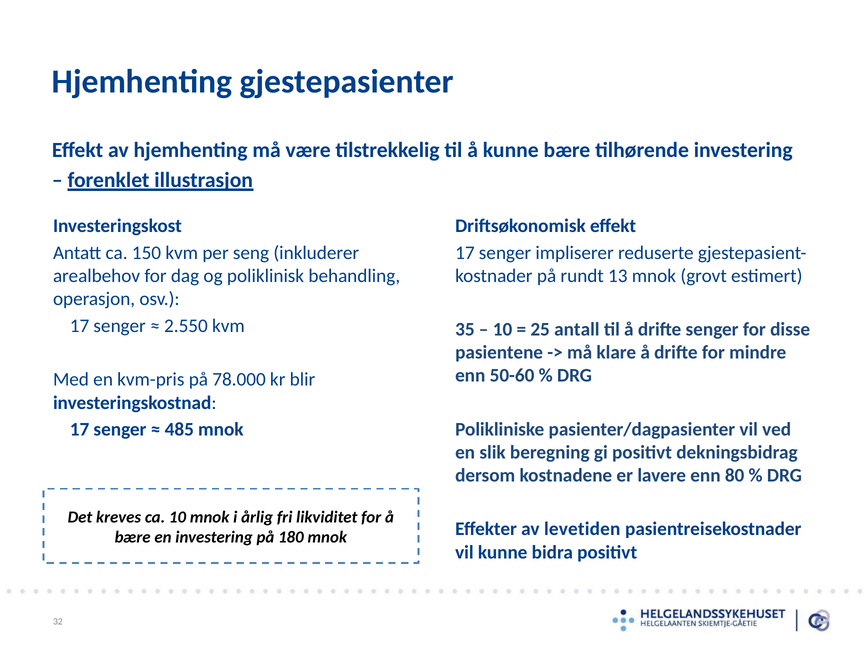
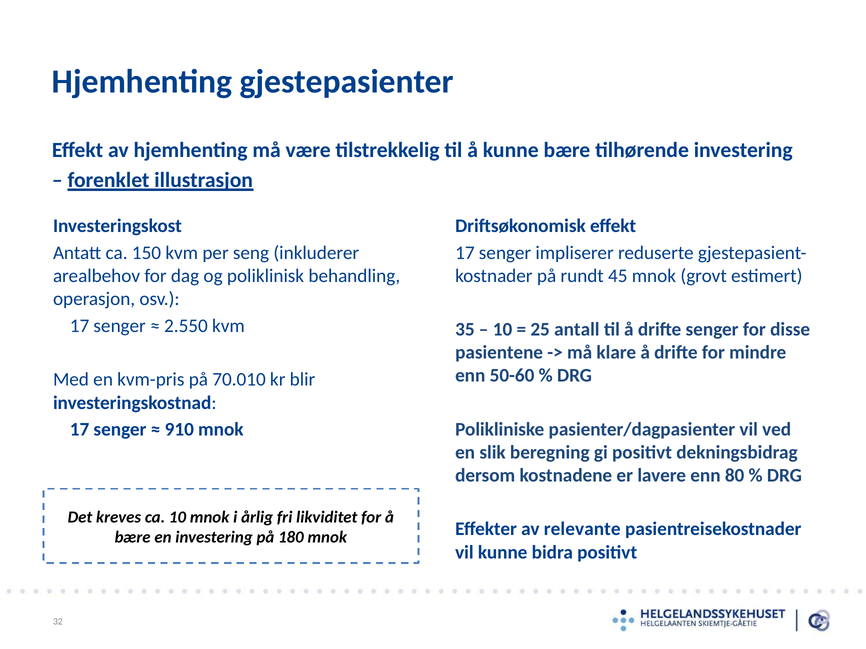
13: 13 -> 45 (618, 276)
78.000: 78.000 -> 70.010 (239, 380)
485: 485 -> 910 (179, 430)
levetiden: levetiden -> relevante (582, 530)
